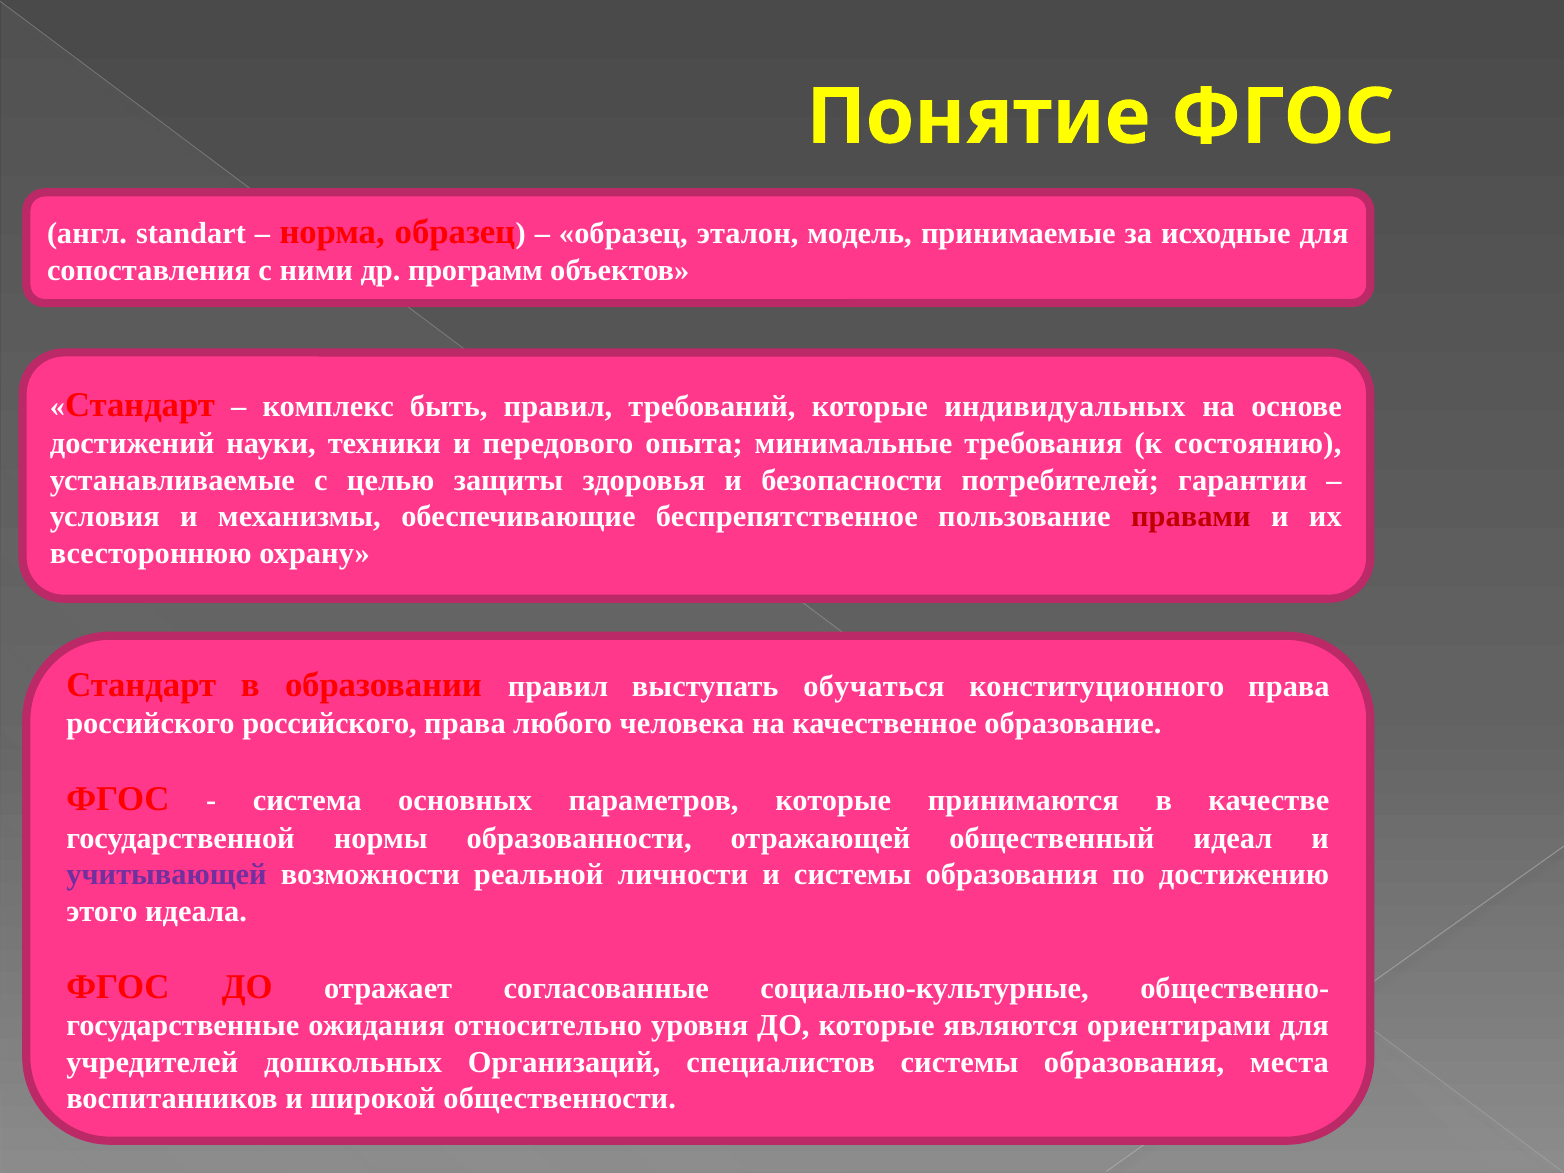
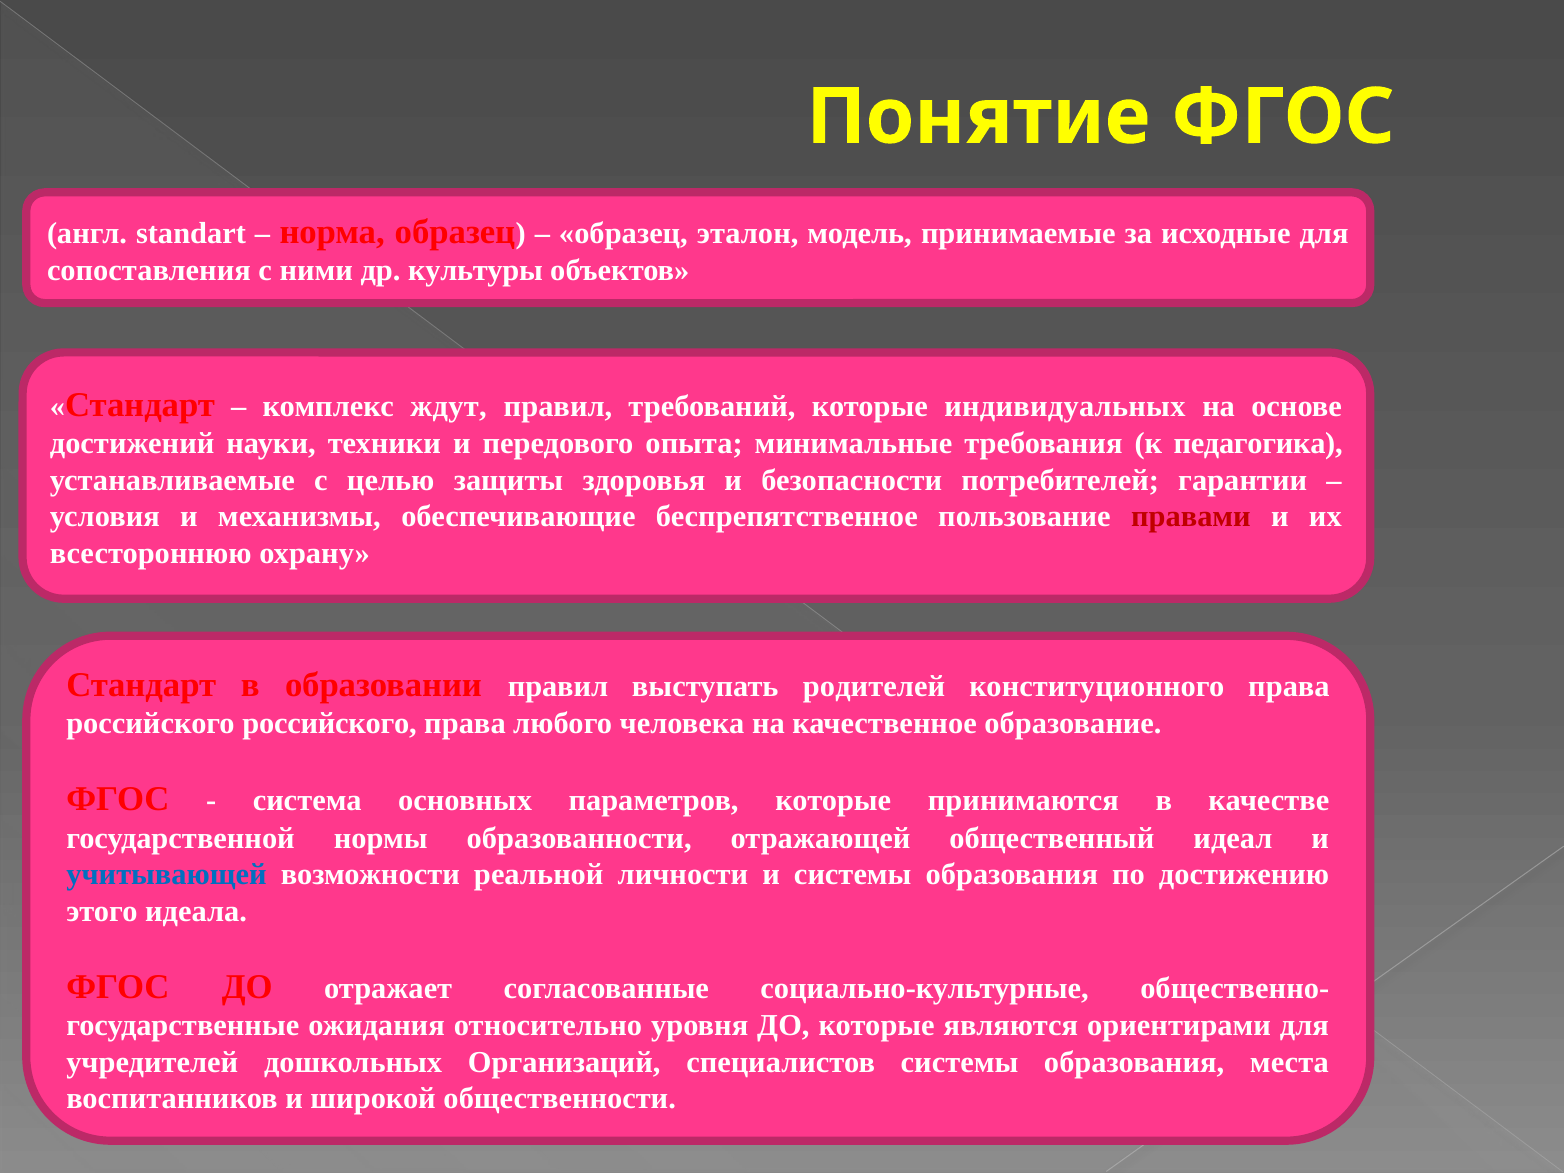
программ: программ -> культуры (475, 271)
быть: быть -> ждут (449, 406)
состоянию: состоянию -> педагогика (1258, 444)
обучаться: обучаться -> родителей (874, 686)
учитывающей colour: purple -> blue (166, 875)
